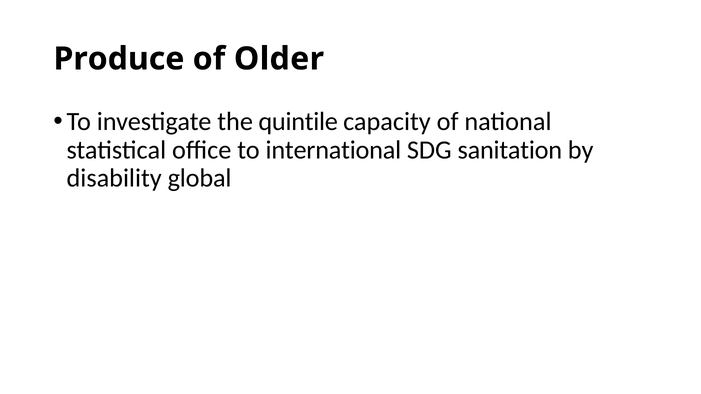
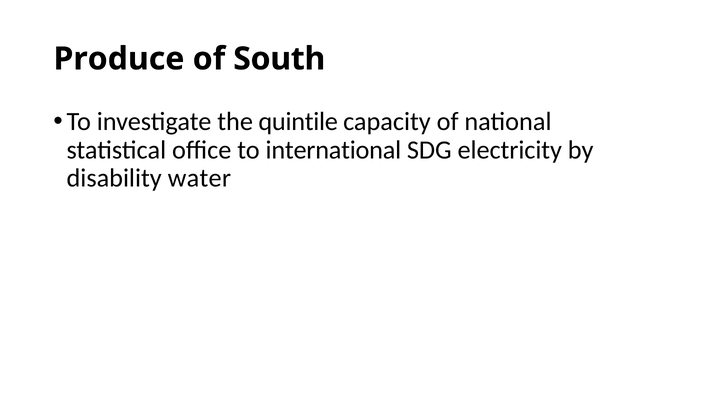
Older: Older -> South (279, 59)
sanitation: sanitation -> electricity (510, 150)
global: global -> water (199, 178)
